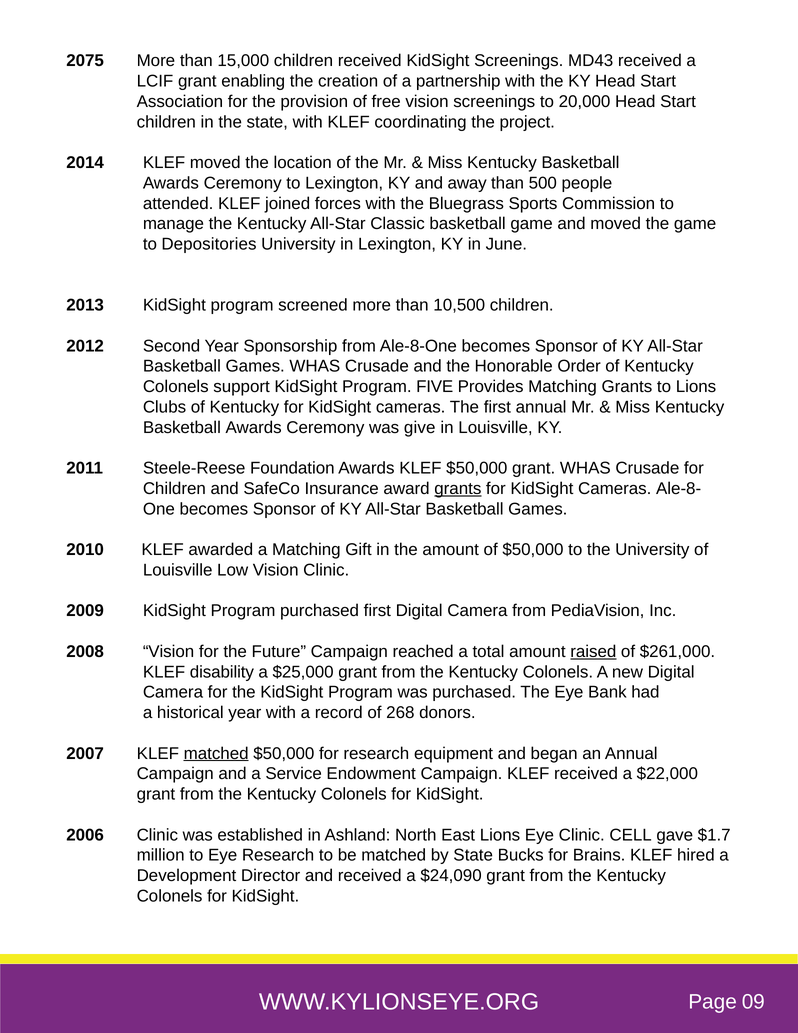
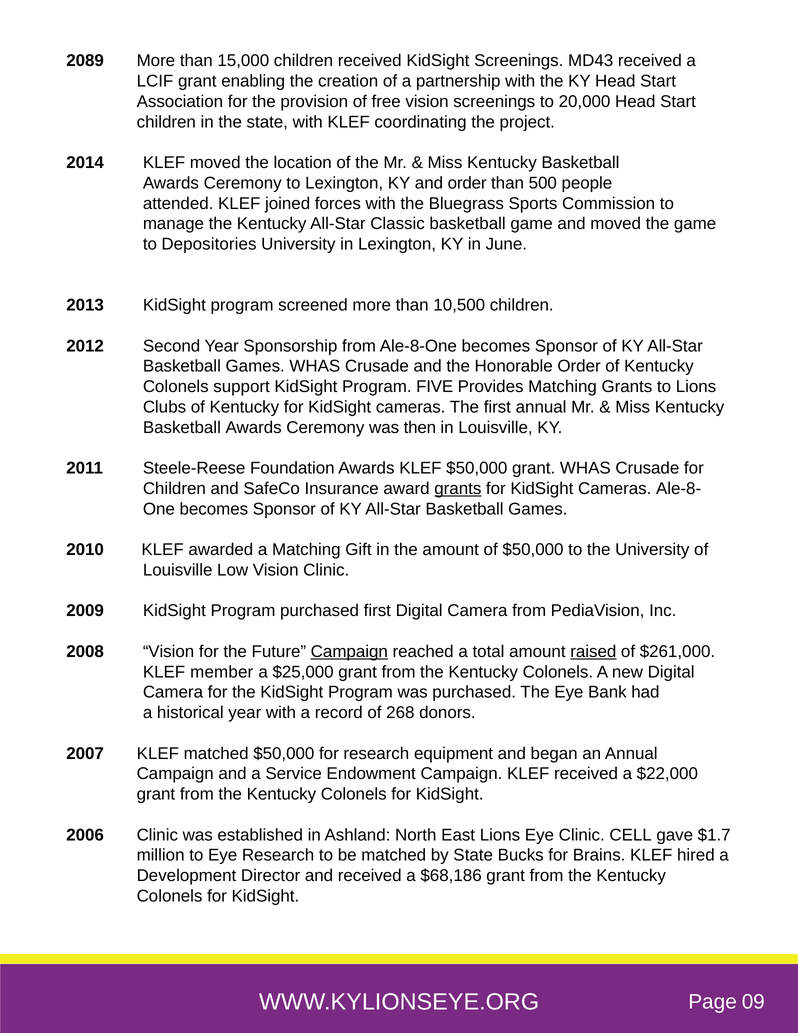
2075: 2075 -> 2089 (85, 61)
and away: away -> order (467, 183)
give: give -> then (420, 427)
Campaign underline: none -> present (349, 651)
disability: disability -> member (222, 672)
matched underline: present -> none (216, 753)
$24,090: $24,090 -> $68,186 (451, 875)
